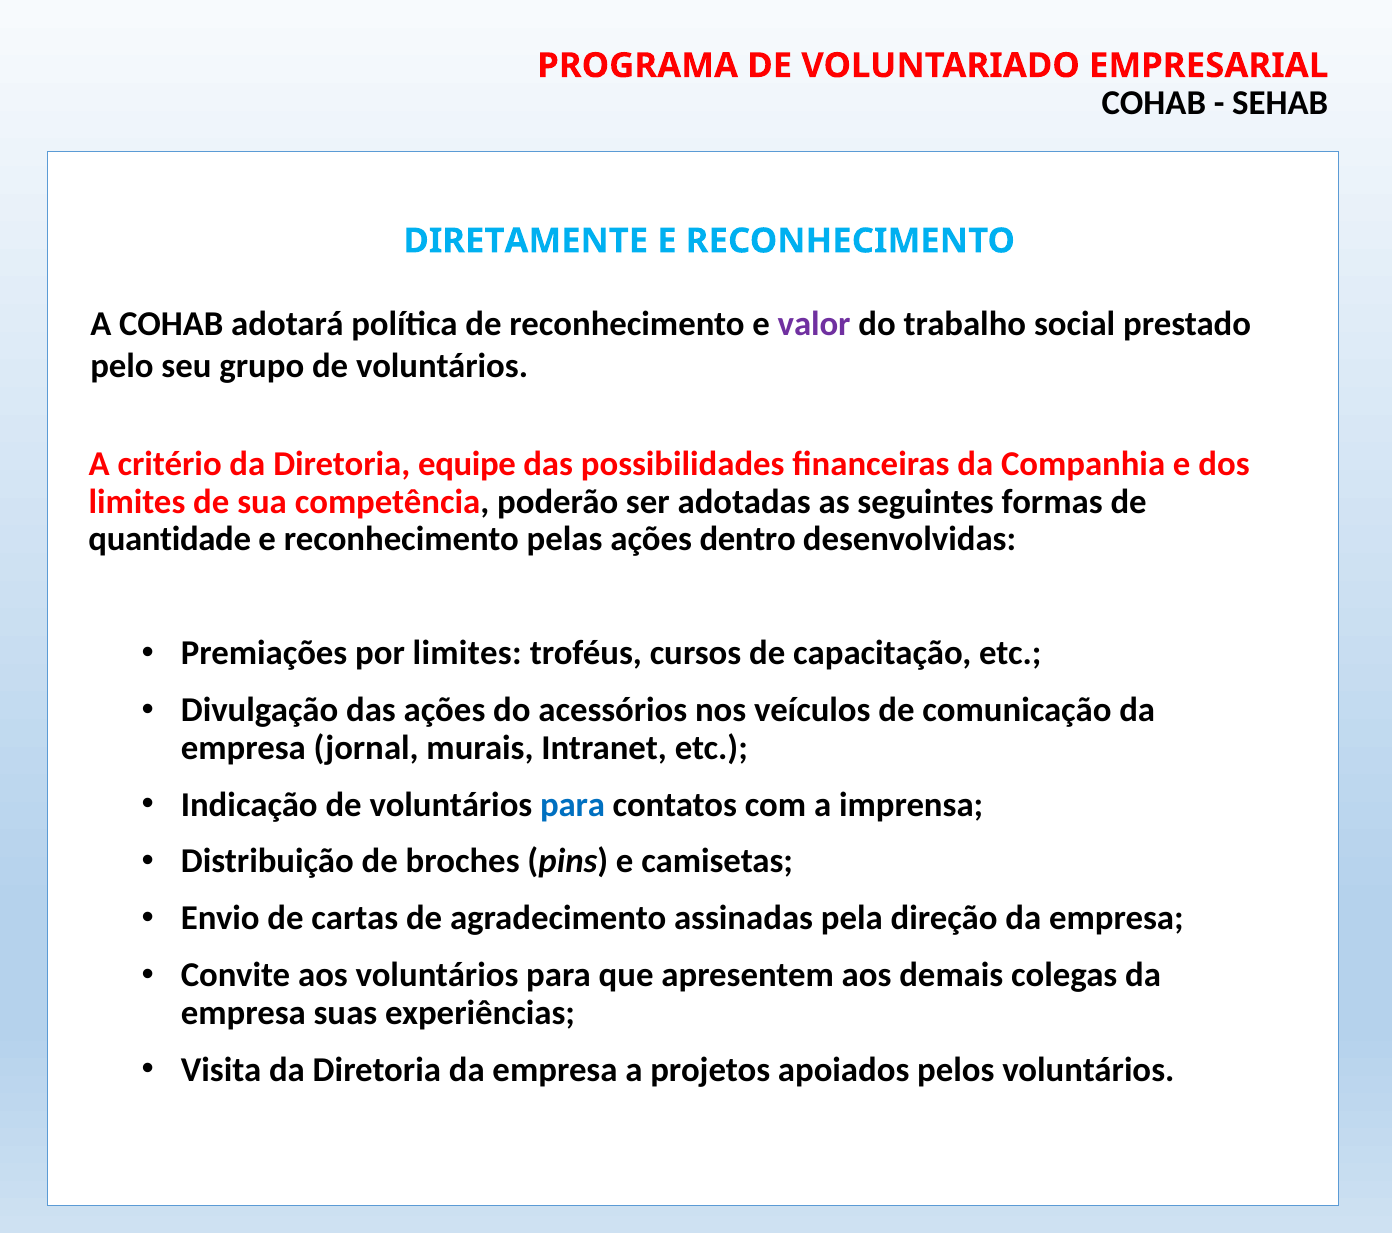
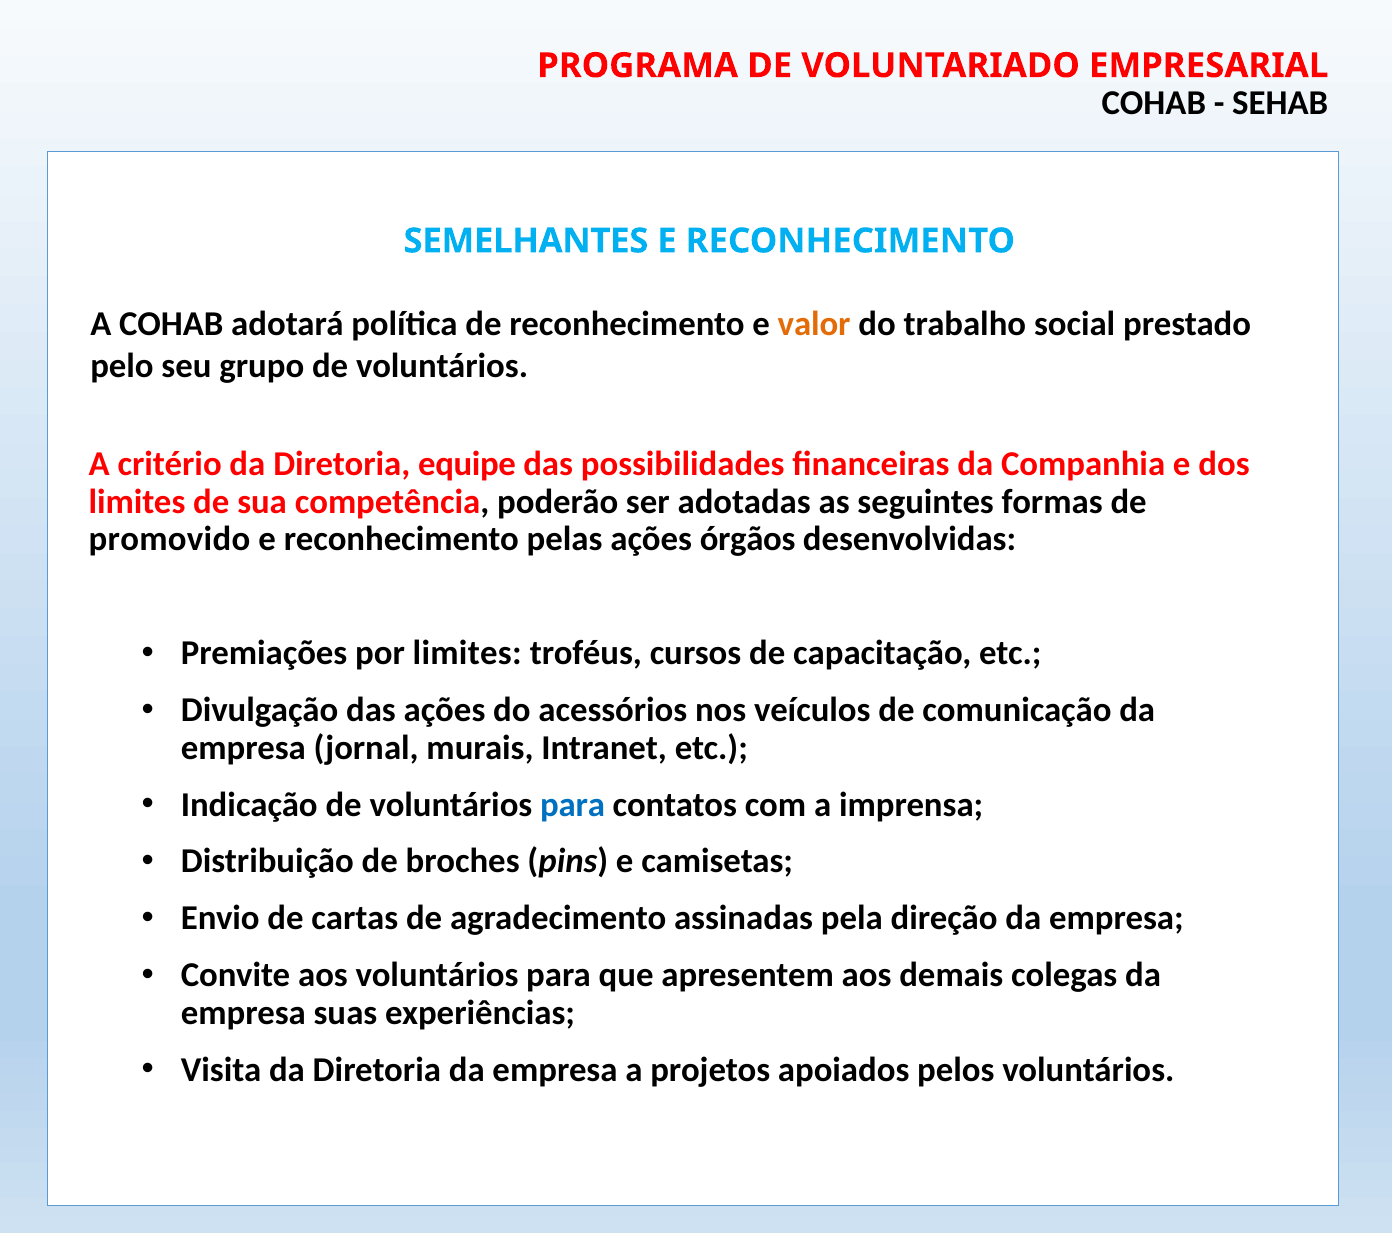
DIRETAMENTE: DIRETAMENTE -> SEMELHANTES (526, 241)
valor colour: purple -> orange (814, 324)
quantidade: quantidade -> promovido (169, 539)
dentro: dentro -> órgãos (748, 539)
